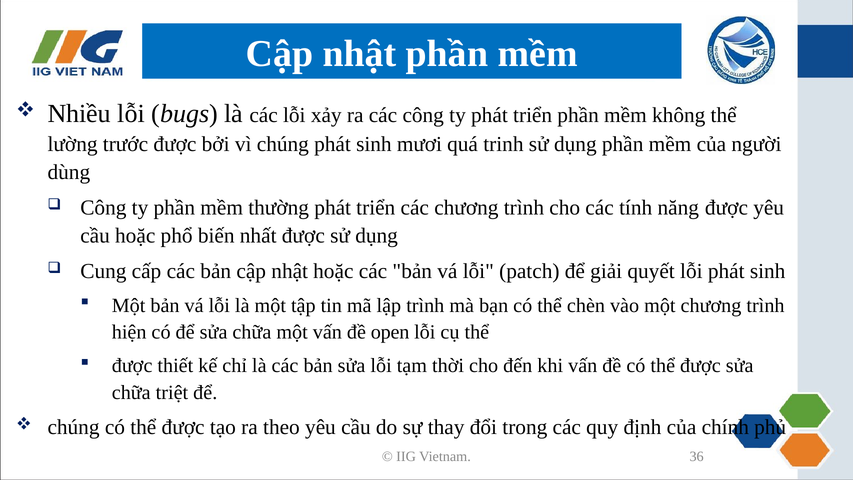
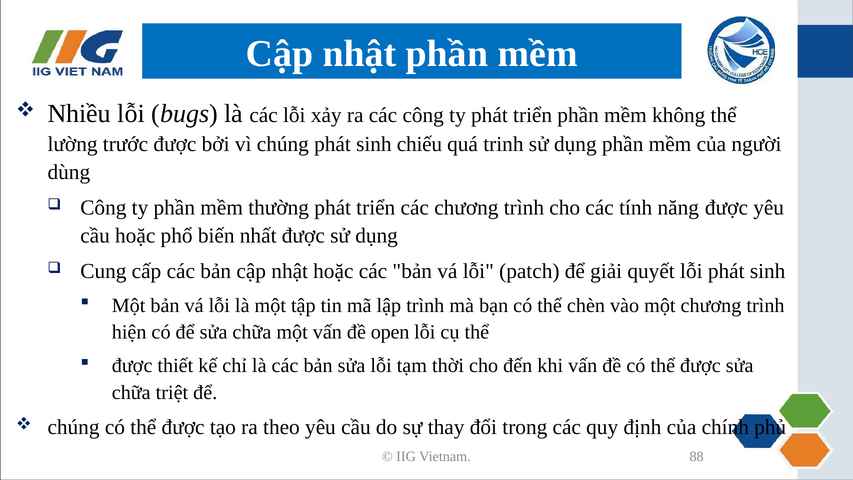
mươi: mươi -> chiếu (420, 144)
36: 36 -> 88 (697, 456)
